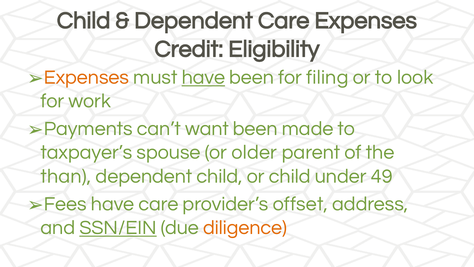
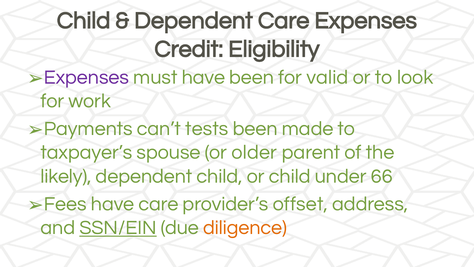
Expenses colour: orange -> purple (86, 77)
have underline: present -> none (203, 77)
filing: filing -> valid (327, 77)
want: want -> tests (207, 129)
than: than -> likely (66, 176)
49: 49 -> 66 (382, 176)
